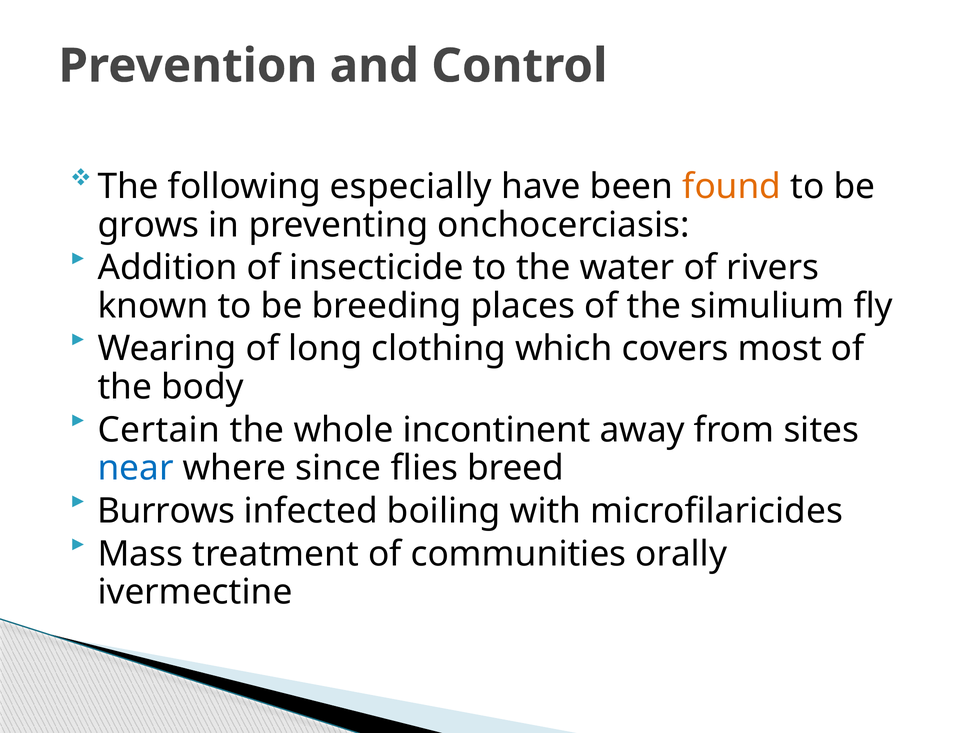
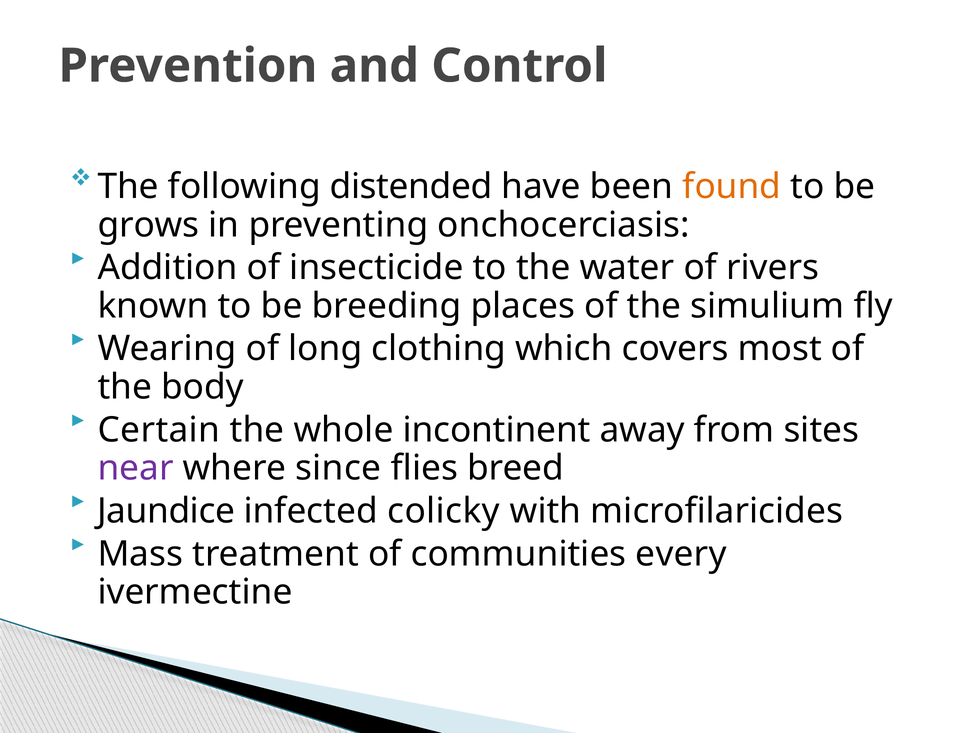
especially: especially -> distended (411, 187)
near colour: blue -> purple (136, 468)
Burrows: Burrows -> Jaundice (166, 511)
boiling: boiling -> colicky (444, 511)
orally: orally -> every (681, 554)
